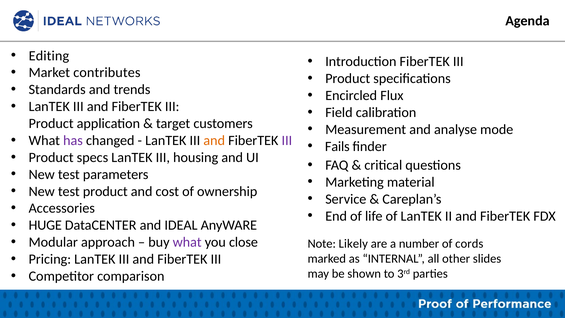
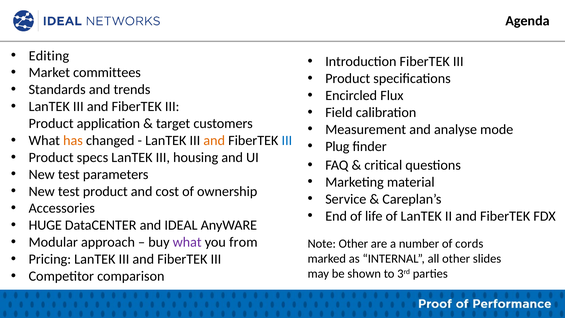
contributes: contributes -> committees (107, 73)
has colour: purple -> orange (73, 140)
III colour: purple -> blue (287, 140)
Fails: Fails -> Plug (337, 146)
close: close -> from (243, 242)
Note Likely: Likely -> Other (353, 243)
